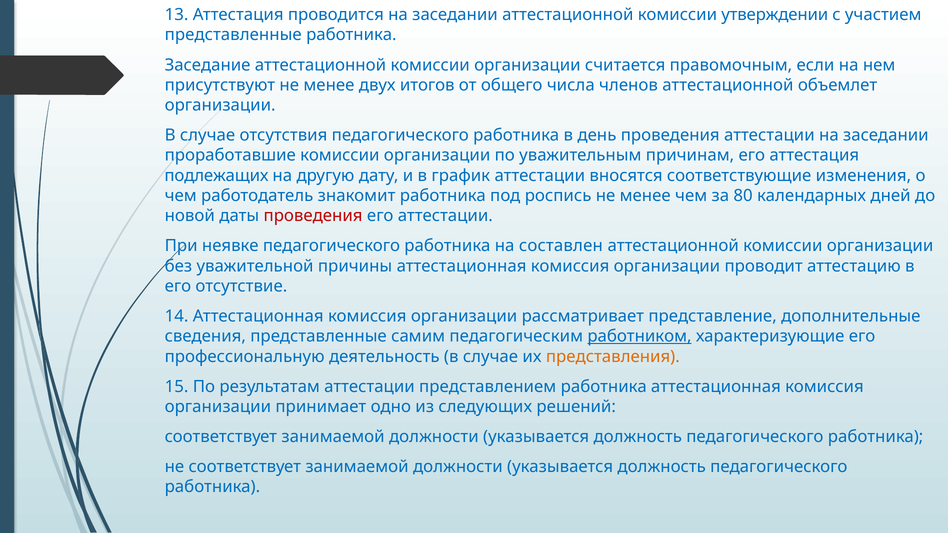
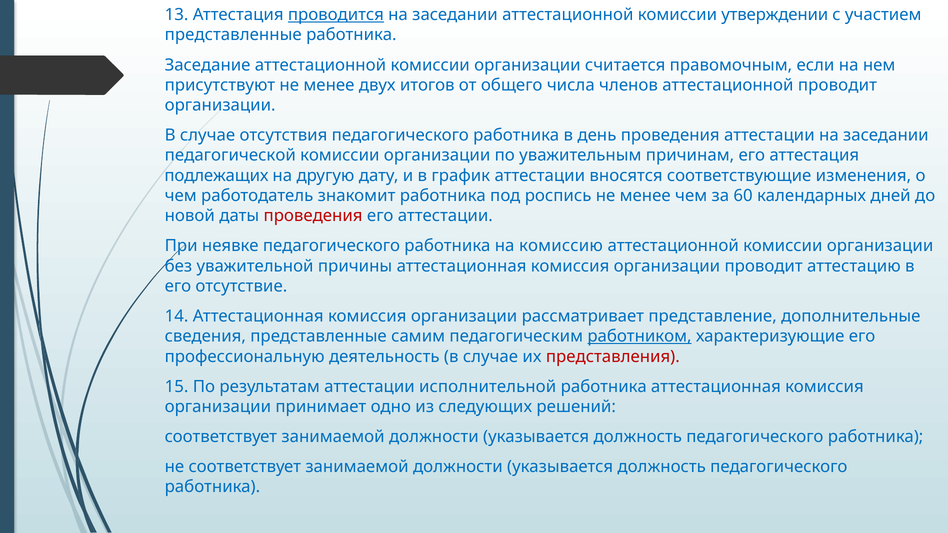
проводится underline: none -> present (336, 15)
аттестационной объемлет: объемлет -> проводит (837, 85)
проработавшие: проработавшие -> педагогической (230, 155)
80: 80 -> 60 (743, 196)
составлен: составлен -> комиссию (561, 246)
представления colour: orange -> red (613, 357)
представлением: представлением -> исполнительной (488, 387)
